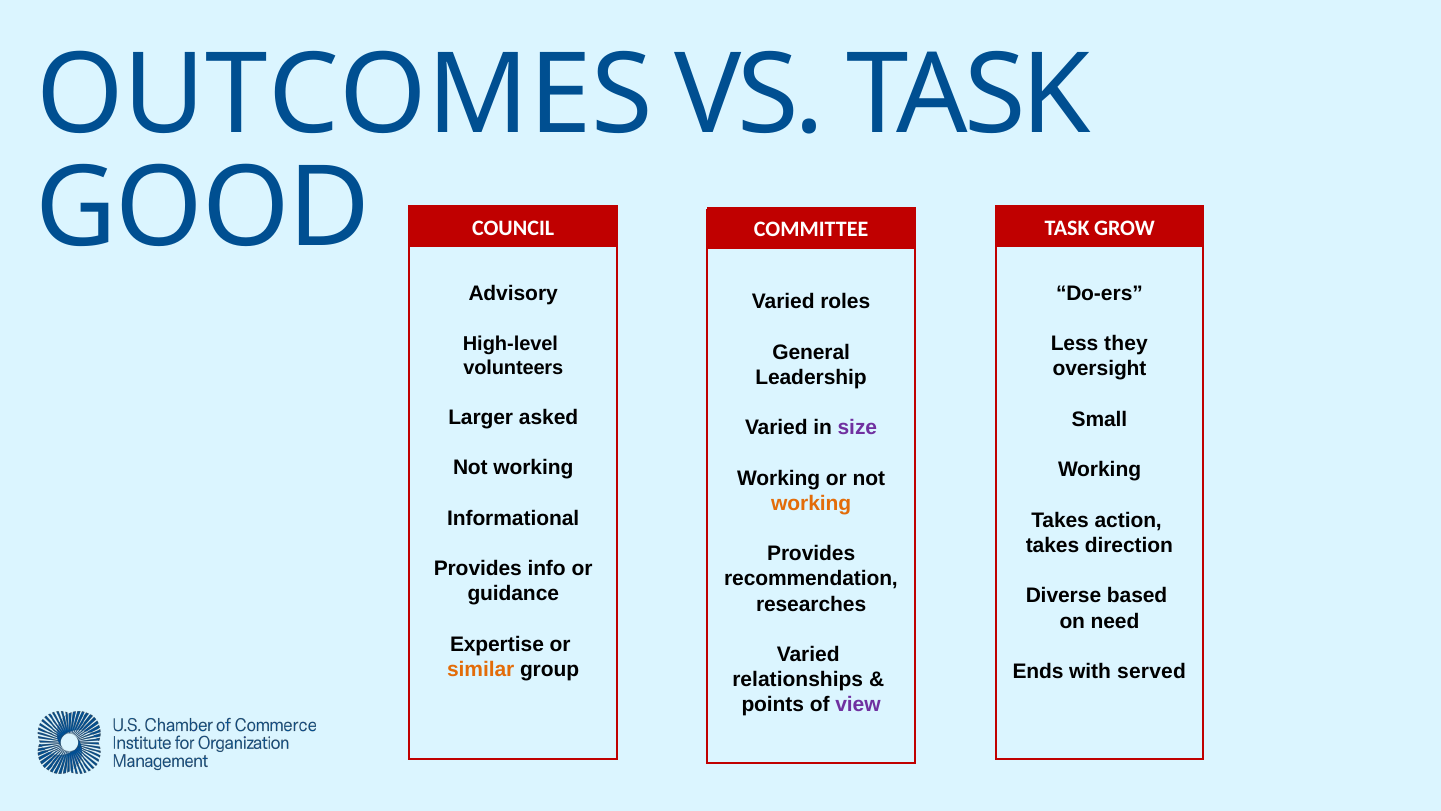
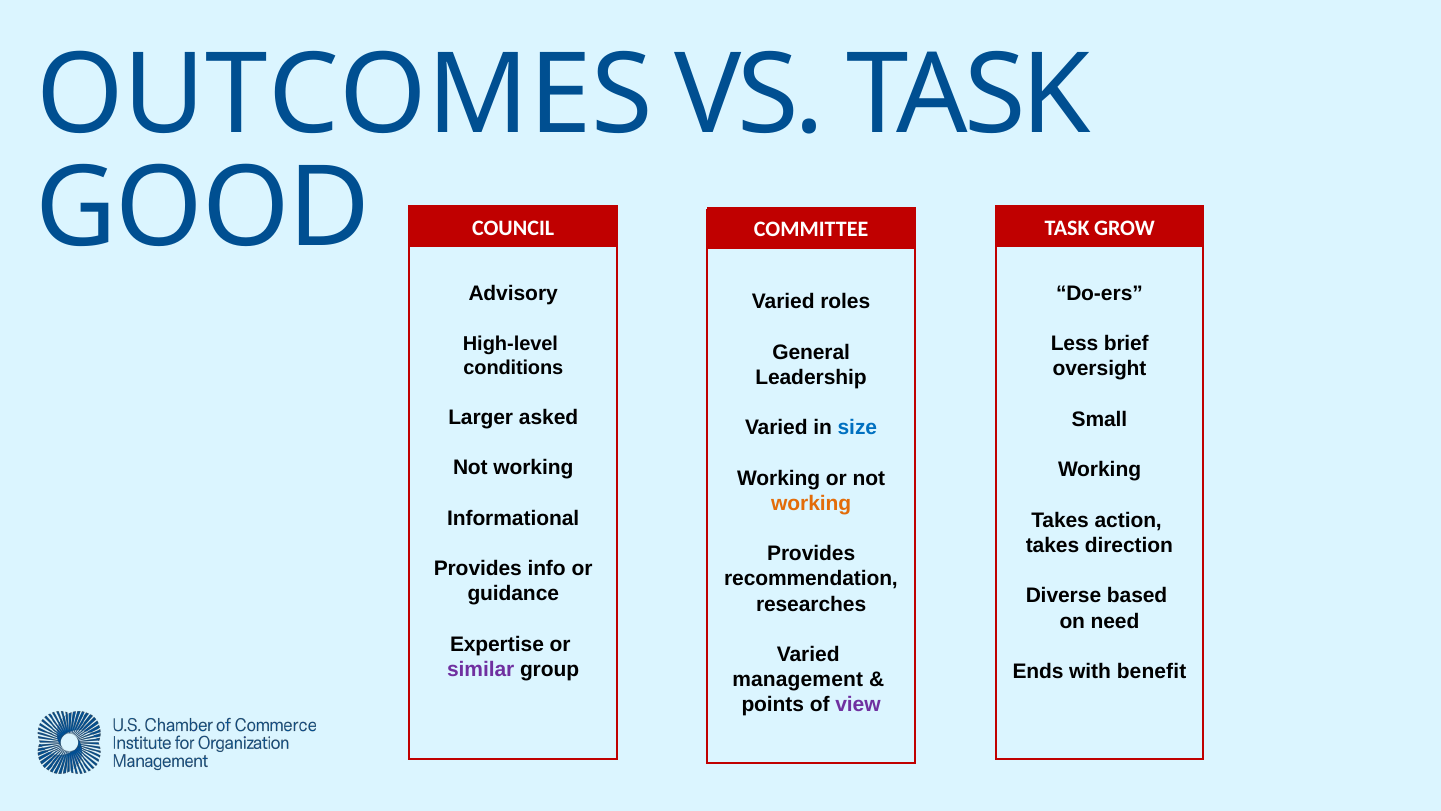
they: they -> brief (1126, 344)
volunteers: volunteers -> conditions (513, 367)
size colour: purple -> blue (857, 428)
similar colour: orange -> purple (481, 669)
served: served -> benefit (1152, 671)
relationships: relationships -> management (798, 679)
